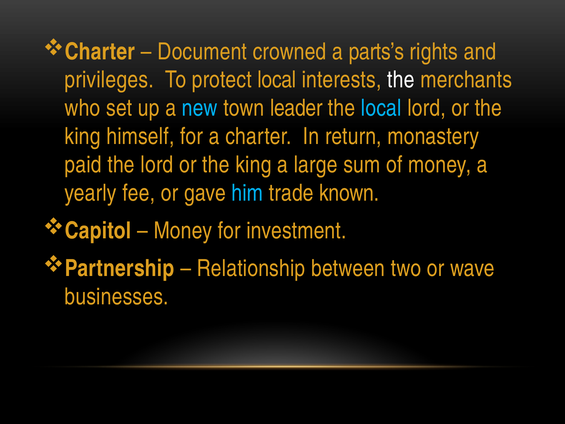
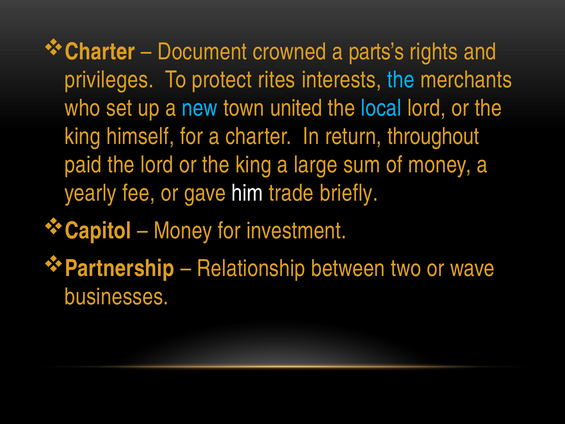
protect local: local -> rites (277, 80)
the colour: white -> light blue (401, 80)
leader: leader -> united (296, 108)
monastery: monastery -> throughout (433, 136)
him colour: light blue -> white (247, 193)
known: known -> briefly (349, 193)
